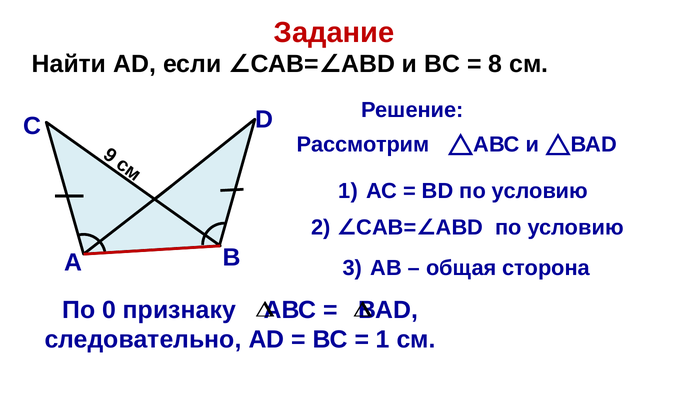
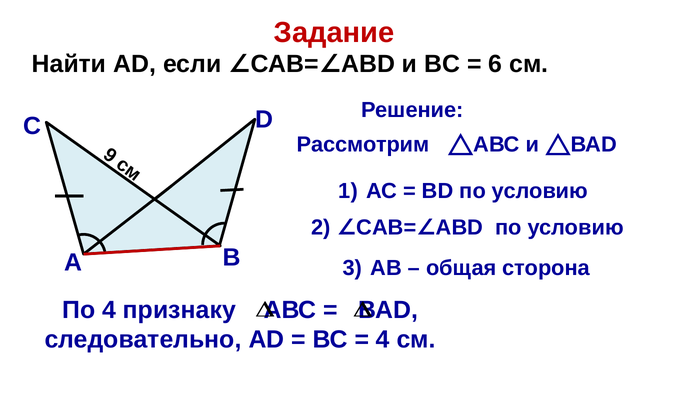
8: 8 -> 6 (495, 64)
По 0: 0 -> 4 (109, 310)
1: 1 -> 4 (383, 339)
